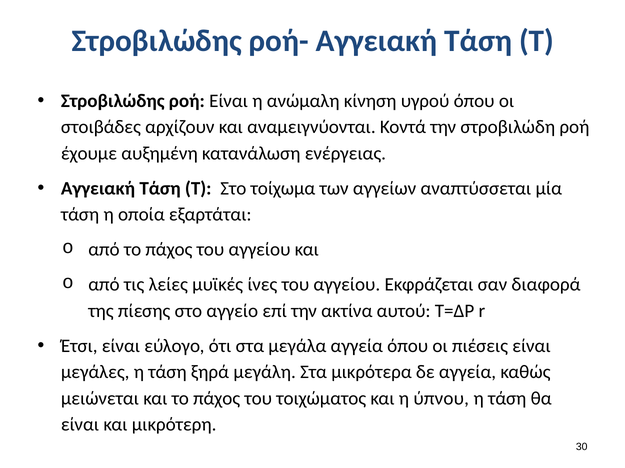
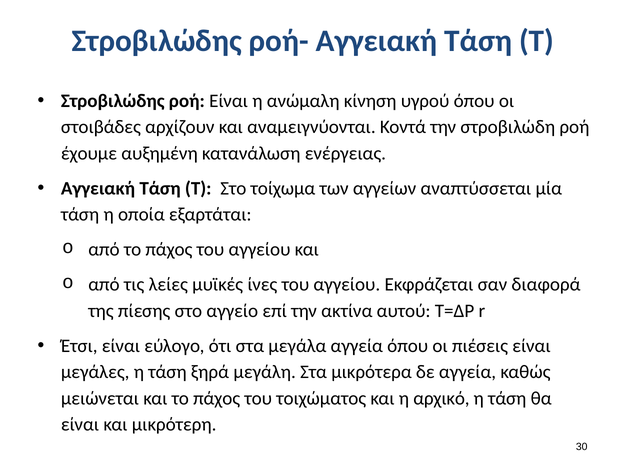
ύπνου: ύπνου -> αρχικό (441, 399)
